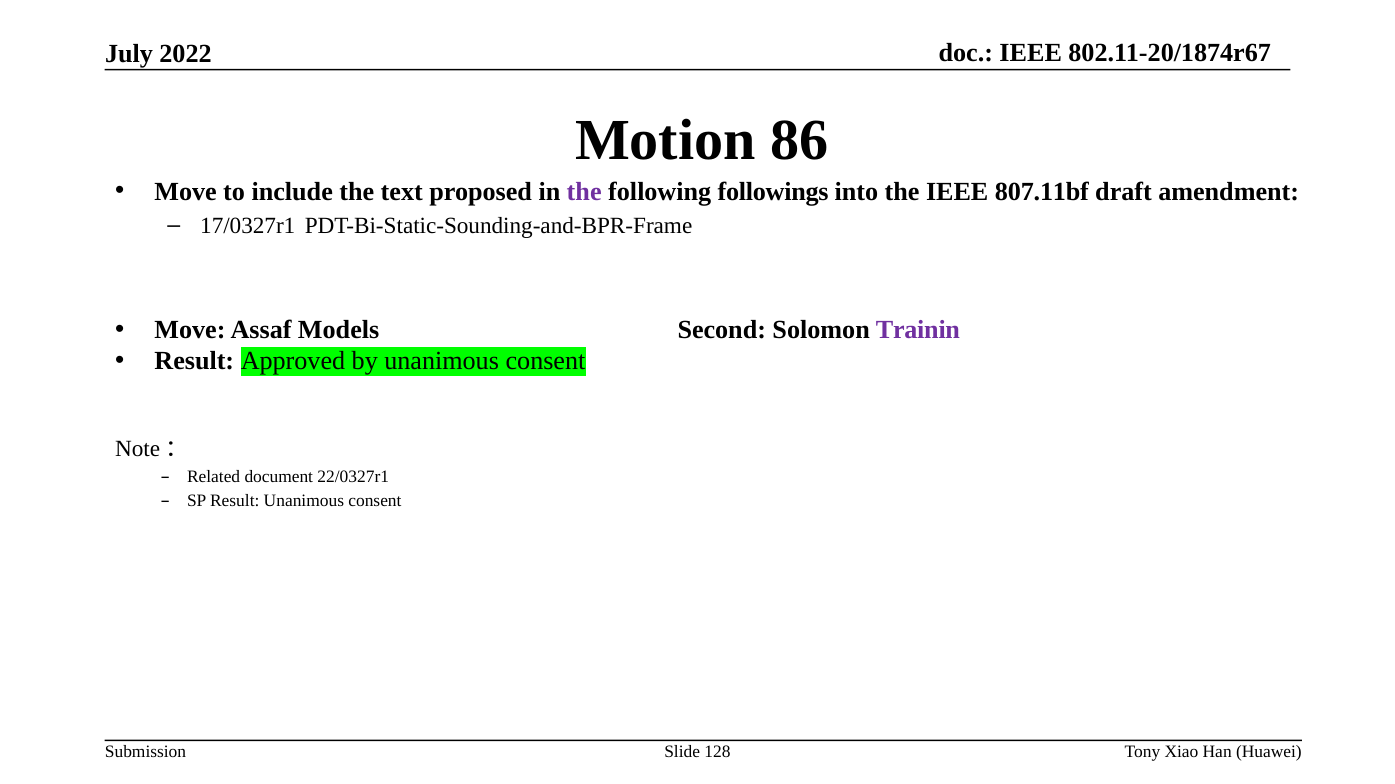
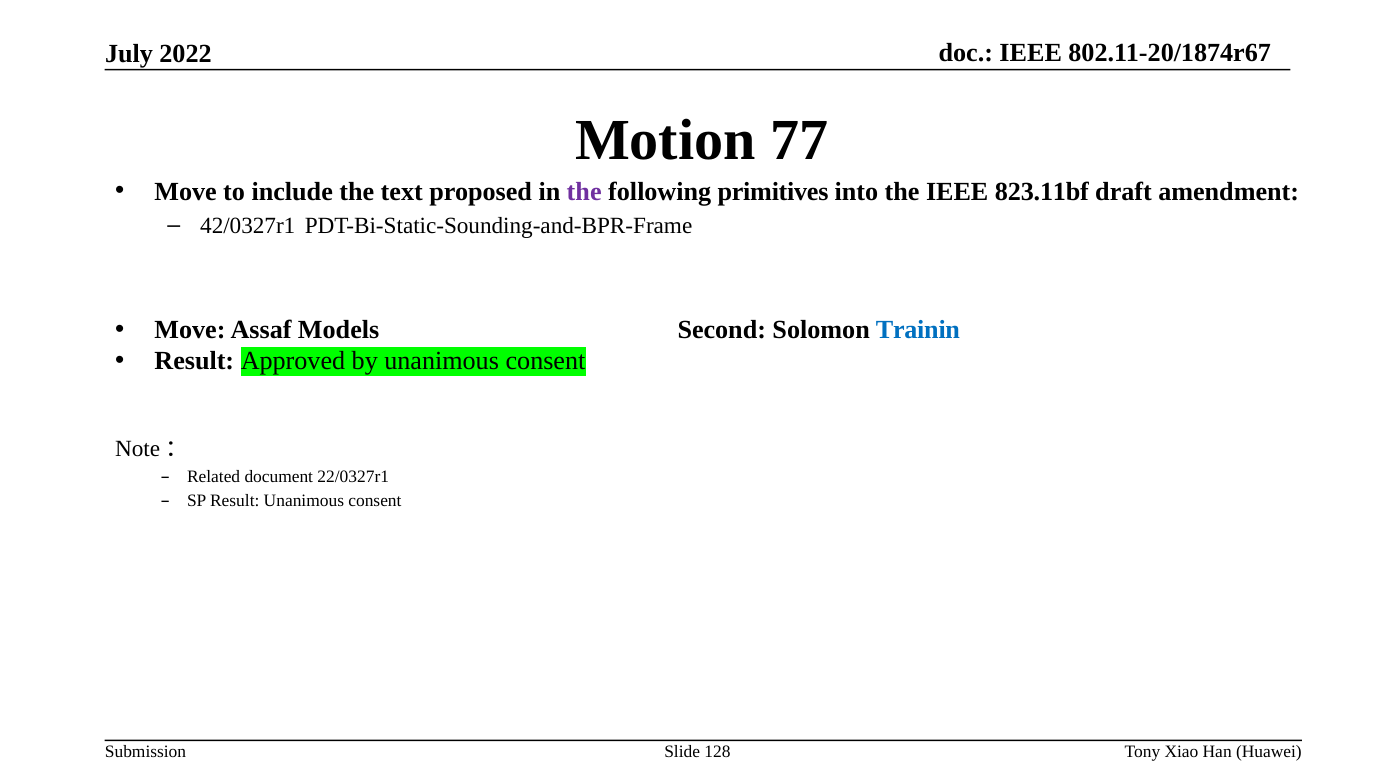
86: 86 -> 77 (799, 140)
followings: followings -> primitives (773, 192)
807.11bf: 807.11bf -> 823.11bf (1042, 192)
17/0327r1: 17/0327r1 -> 42/0327r1 (248, 226)
Trainin colour: purple -> blue (918, 330)
